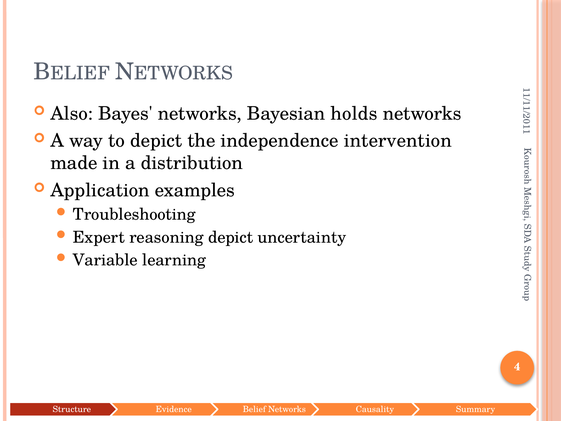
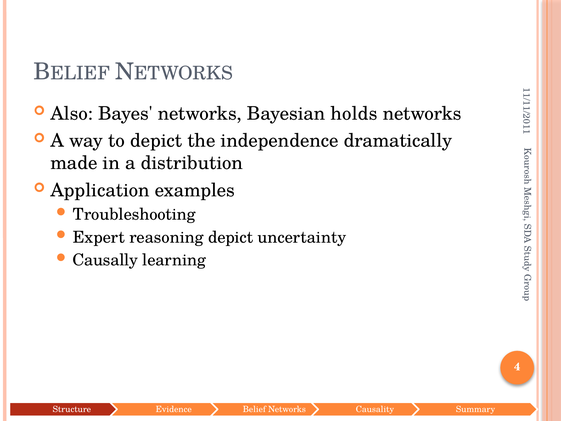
intervention: intervention -> dramatically (398, 141)
Variable: Variable -> Causally (105, 260)
